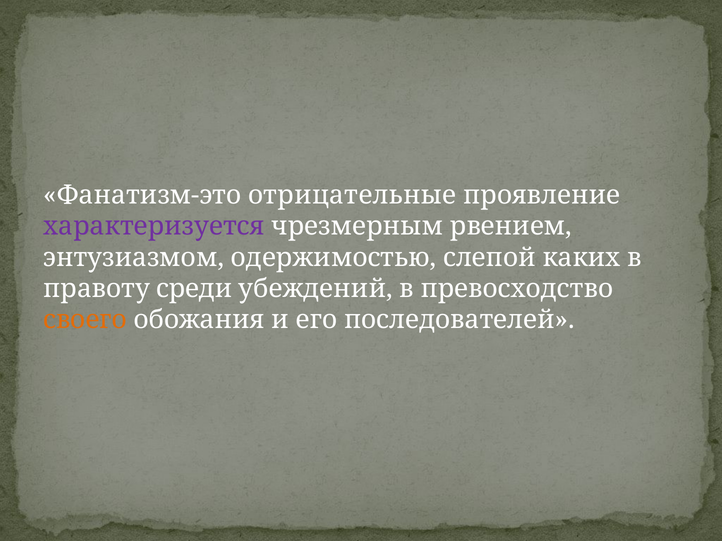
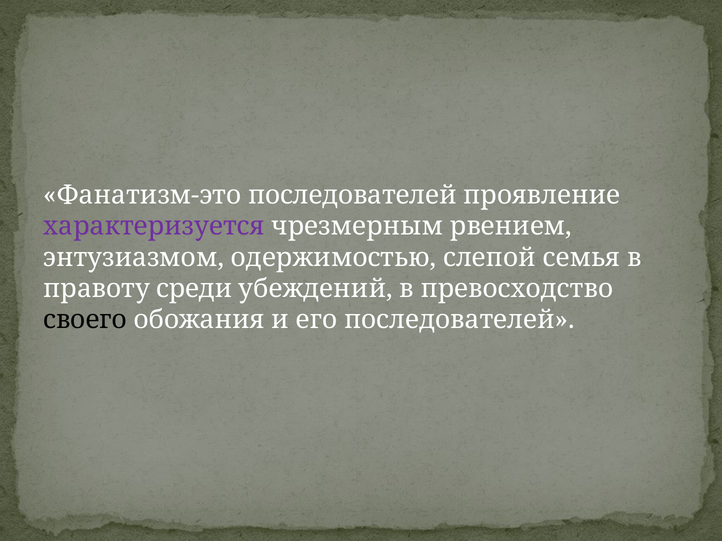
Фанатизм-это отрицательные: отрицательные -> последователей (352, 195)
каких: каких -> семья (581, 258)
своего colour: orange -> black (85, 320)
